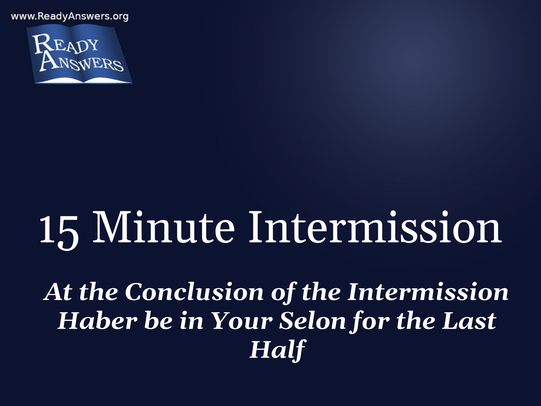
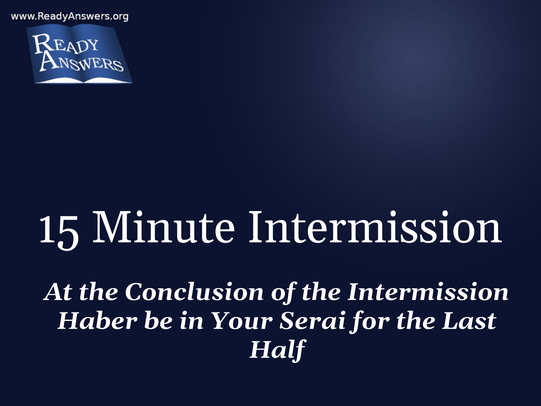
Selon: Selon -> Serai (312, 321)
